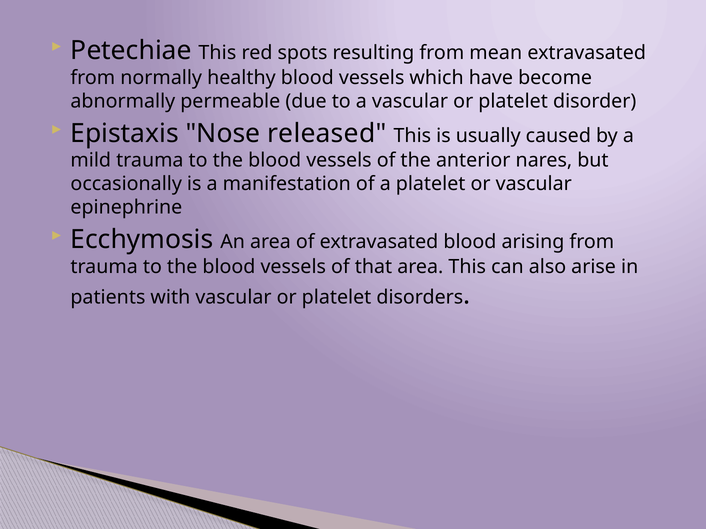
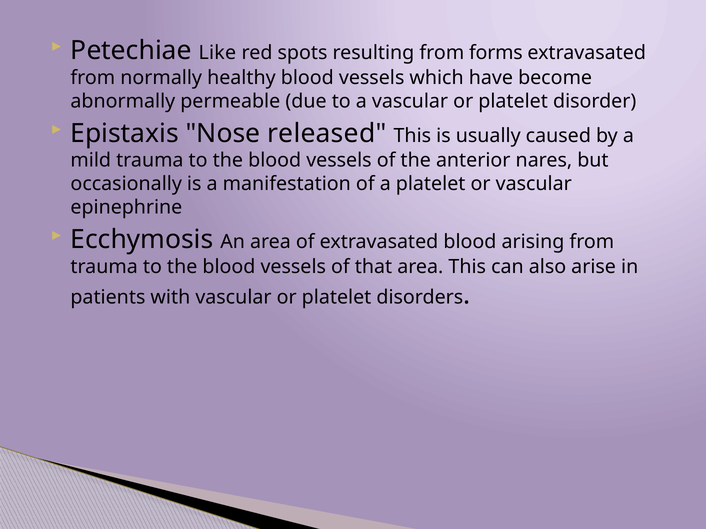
Petechiae This: This -> Like (217, 53)
mean: mean -> forms (496, 53)
